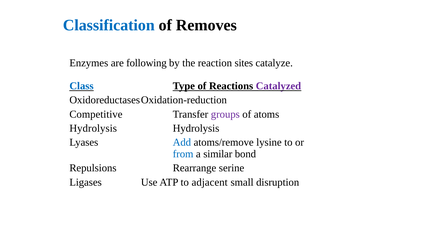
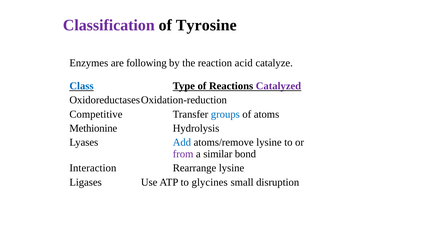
Classification colour: blue -> purple (109, 25)
Removes: Removes -> Tyrosine (206, 25)
sites: sites -> acid (244, 63)
groups colour: purple -> blue (225, 114)
Hydrolysis: Hydrolysis -> Methionine (93, 128)
from colour: blue -> purple (183, 154)
Repulsions: Repulsions -> Interaction (93, 168)
Rearrange serine: serine -> lysine (232, 168)
adjacent: adjacent -> glycines (210, 182)
